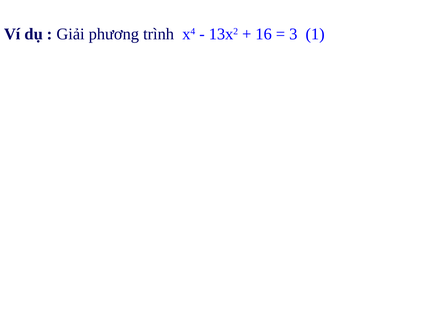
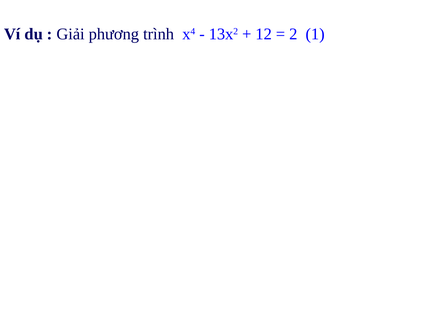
16: 16 -> 12 (264, 34)
3: 3 -> 2 (293, 34)
